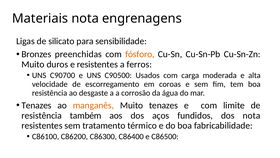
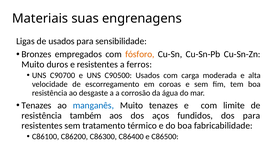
Materiais nota: nota -> suas (85, 18)
de silicato: silicato -> usados (61, 41)
preenchidas: preenchidas -> empregados (78, 54)
manganês colour: orange -> blue (93, 105)
dos nota: nota -> para (252, 115)
